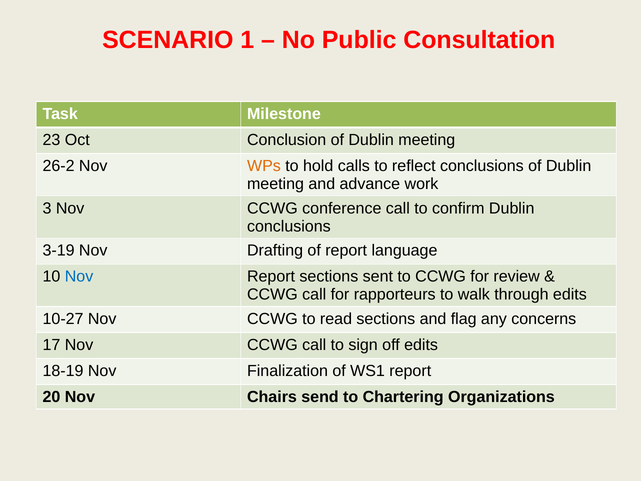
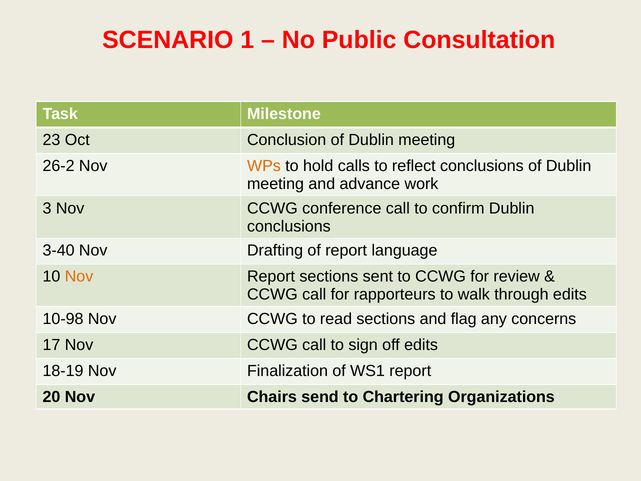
3-19: 3-19 -> 3-40 (59, 251)
Nov colour: blue -> orange (79, 276)
10-27: 10-27 -> 10-98 (63, 319)
